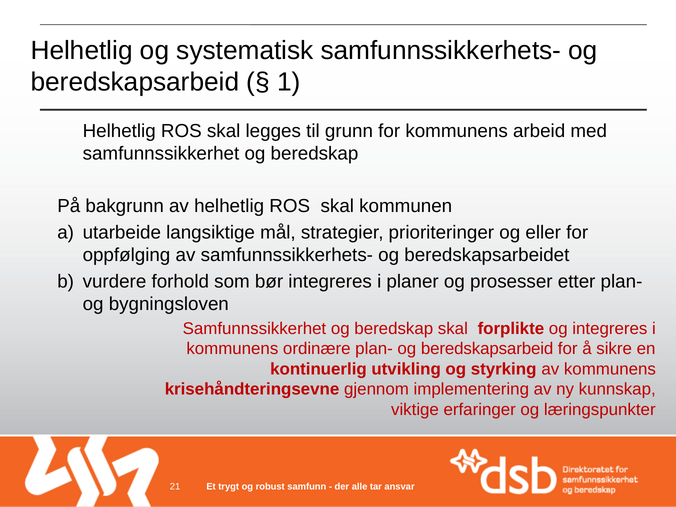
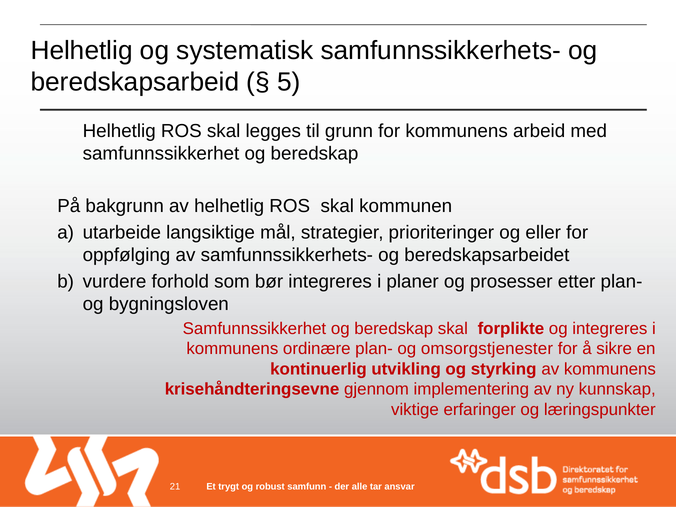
1: 1 -> 5 (289, 82)
plan- og beredskapsarbeid: beredskapsarbeid -> omsorgstjenester (487, 349)
